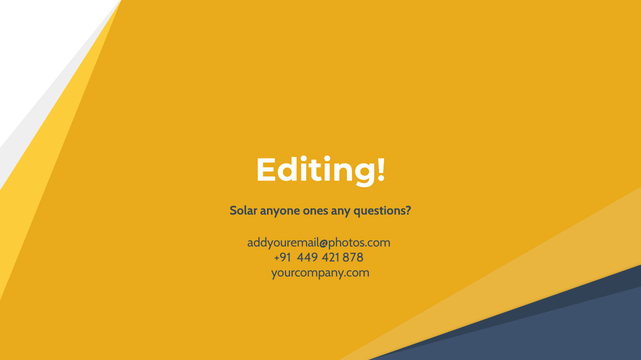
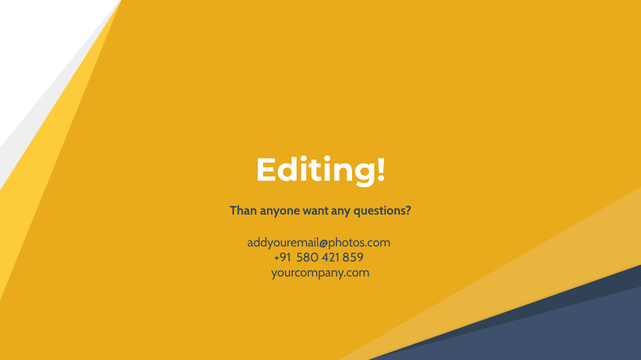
Solar: Solar -> Than (243, 211)
ones: ones -> want (316, 211)
449: 449 -> 580 (308, 258)
878: 878 -> 859 (353, 258)
